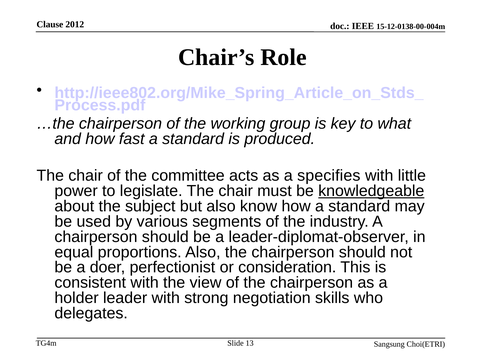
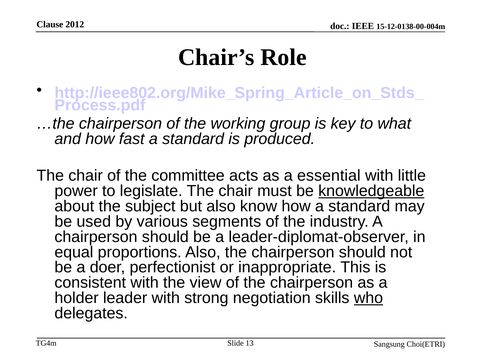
specifies: specifies -> essential (329, 176)
consideration: consideration -> inappropriate (287, 267)
who underline: none -> present (368, 298)
